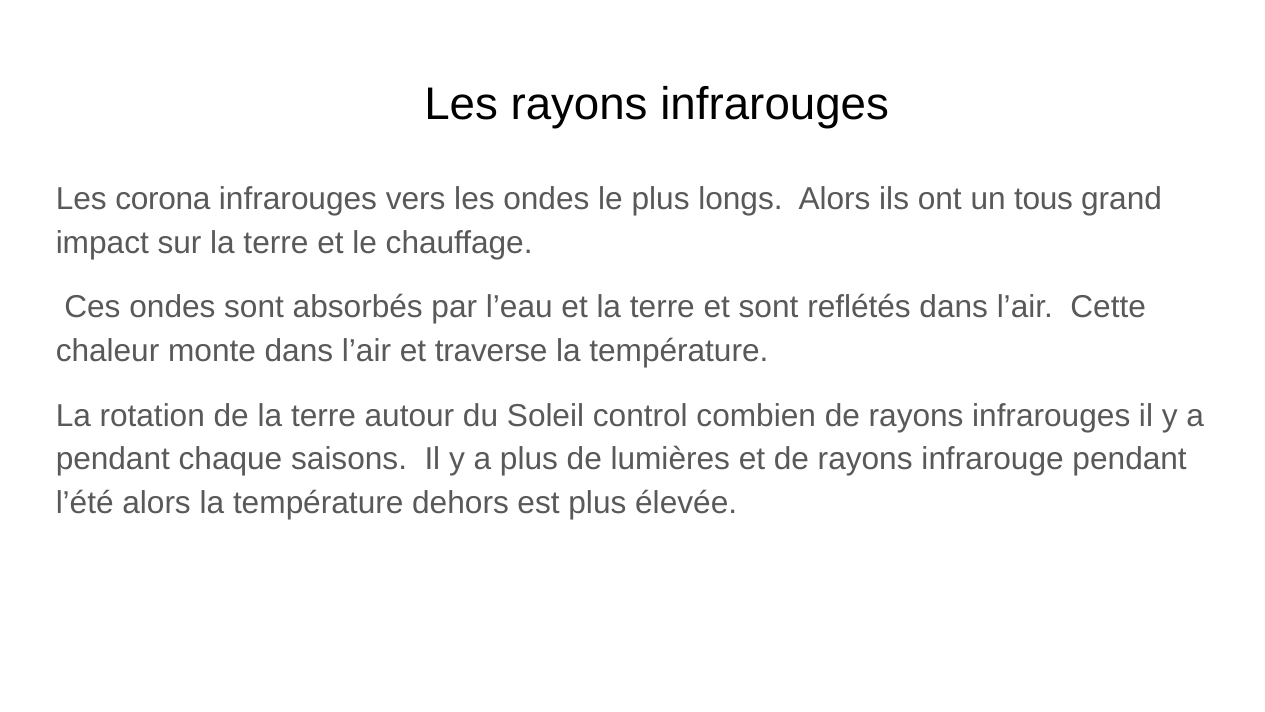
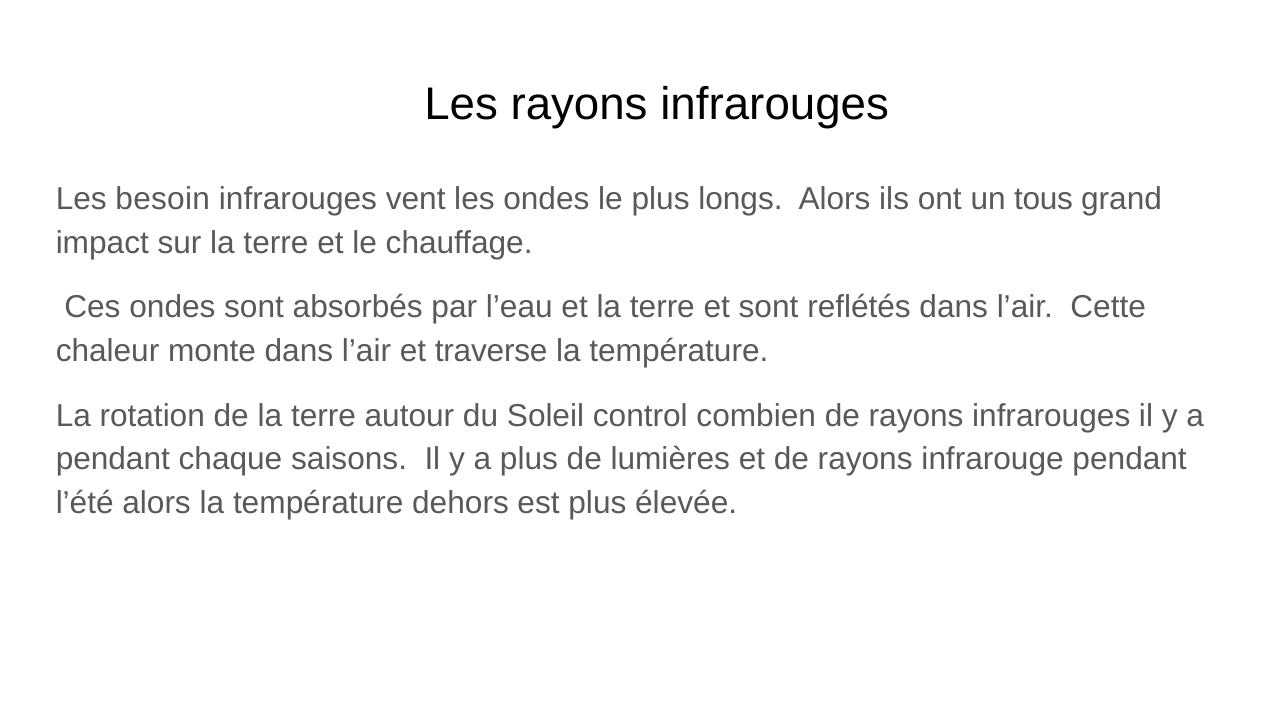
corona: corona -> besoin (163, 199)
vers: vers -> vent (416, 199)
